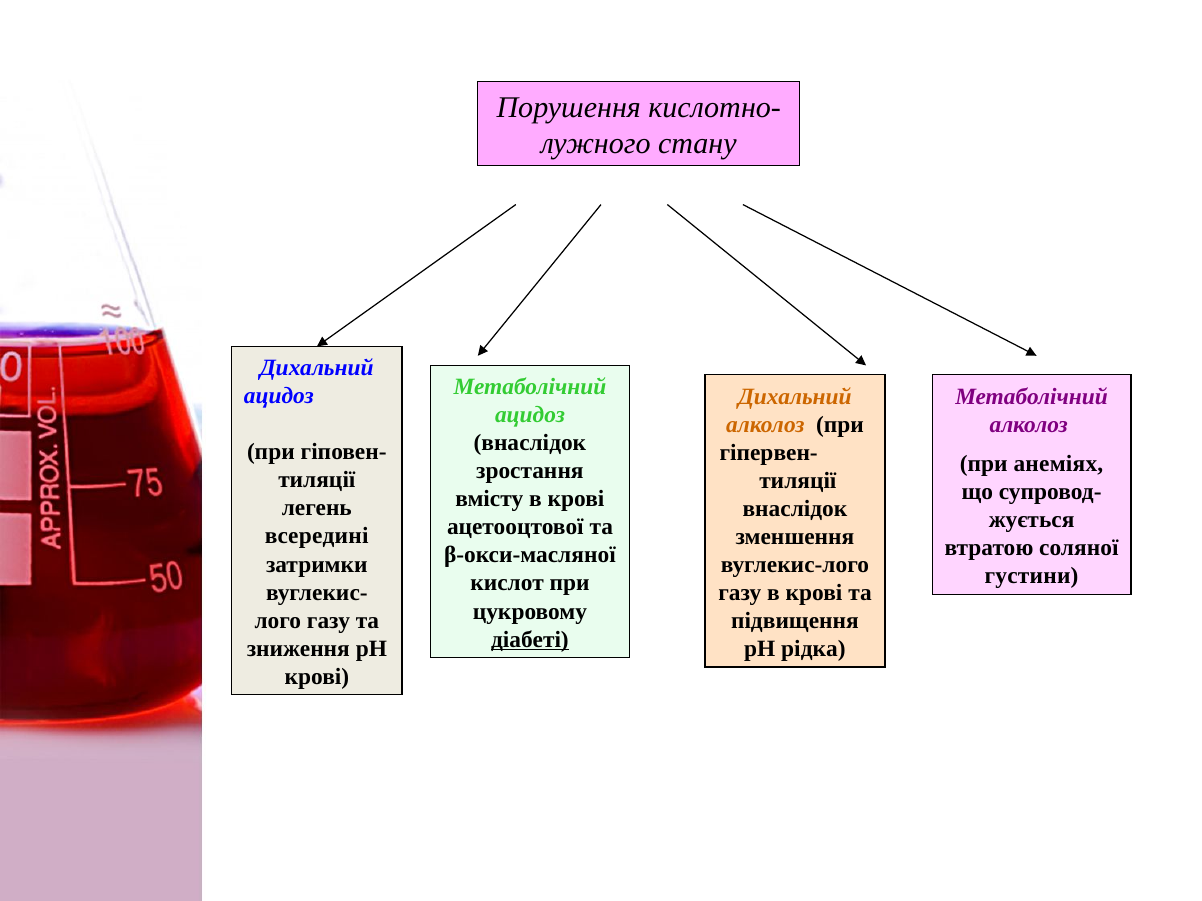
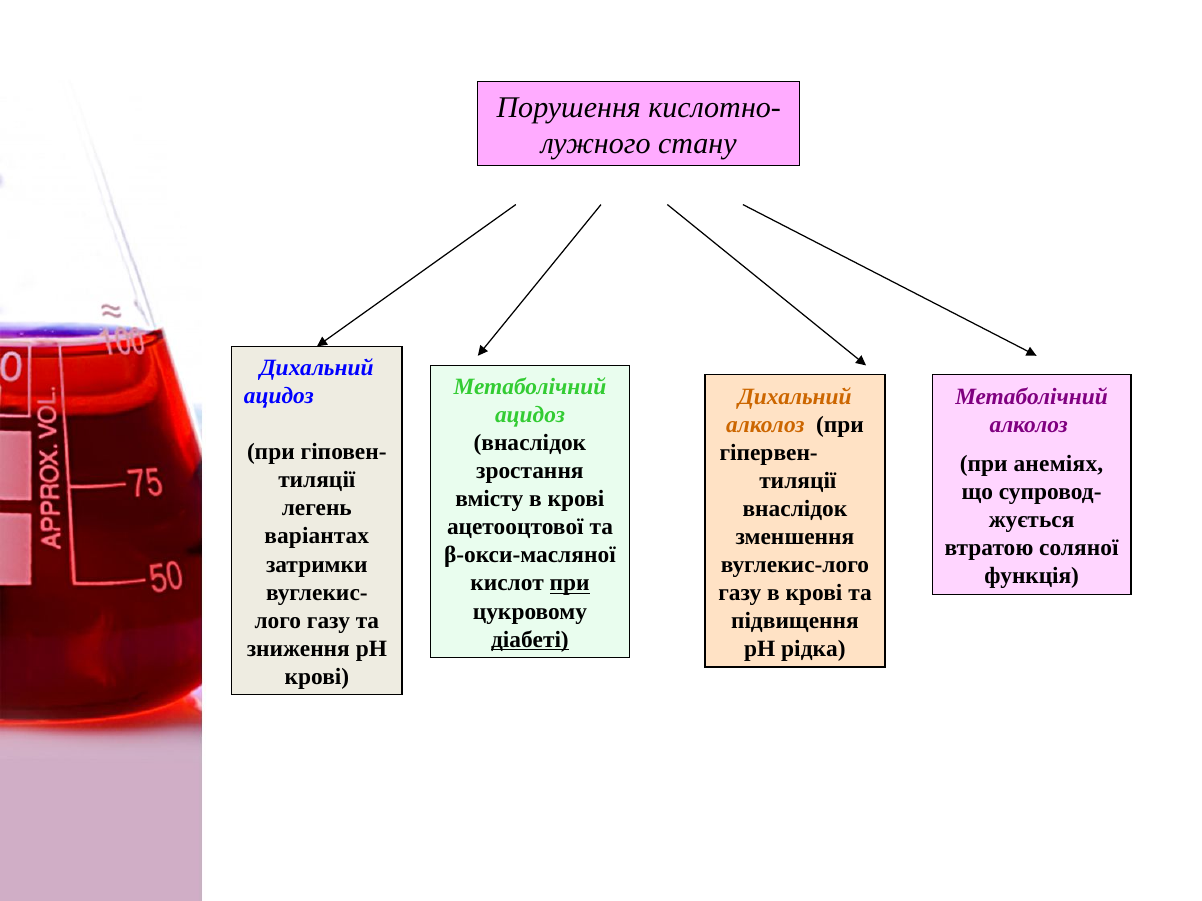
всередині: всередині -> варіантах (317, 537)
густини: густини -> функція (1032, 577)
при underline: none -> present (570, 584)
